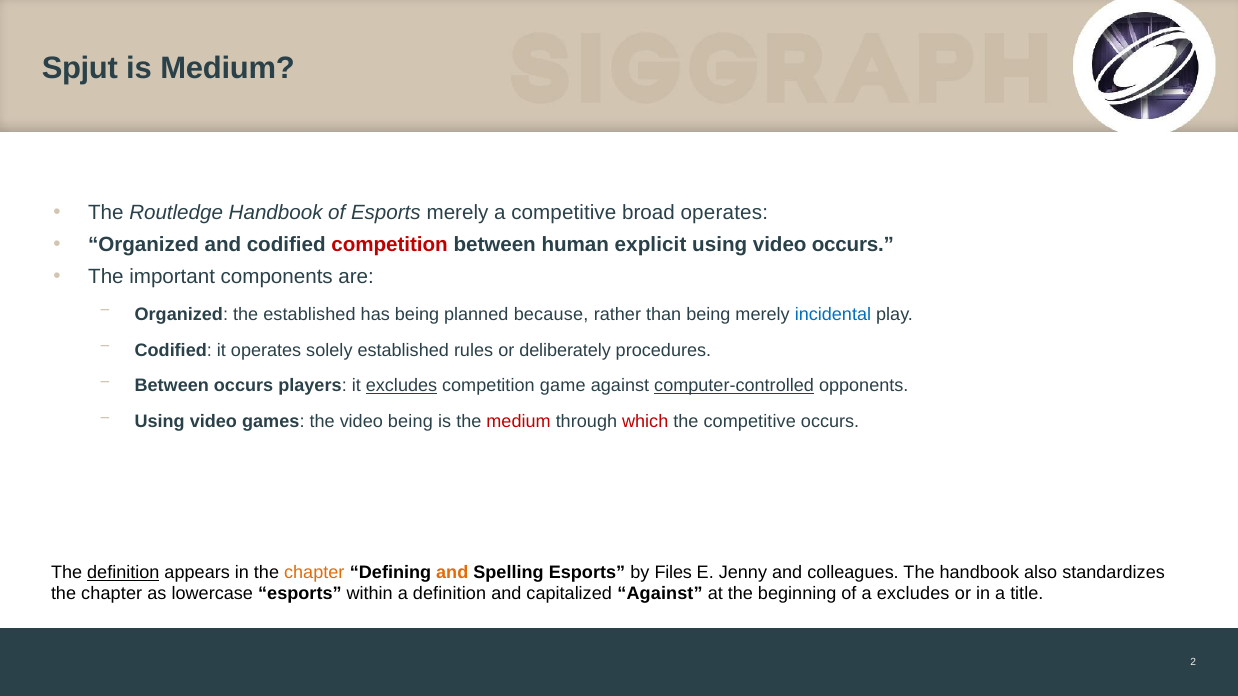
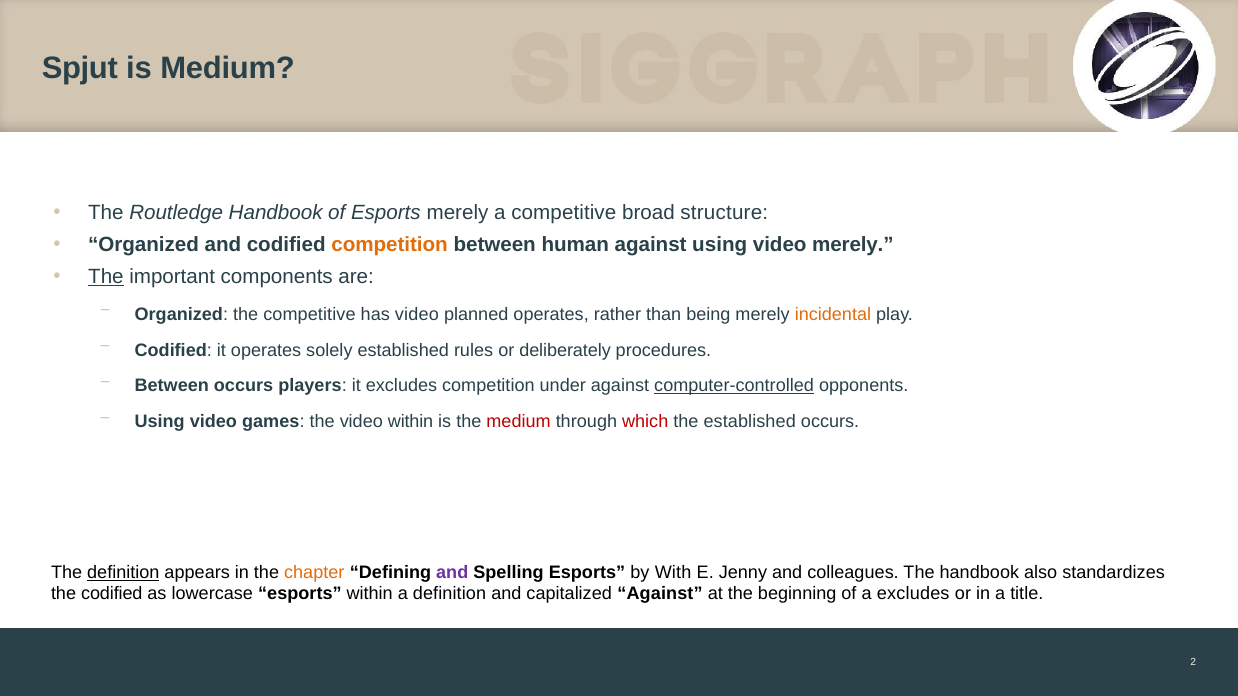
broad operates: operates -> structure (724, 213)
competition colour: red -> orange (390, 245)
human explicit: explicit -> against (651, 245)
video occurs: occurs -> merely (853, 245)
The underline: none -> present (106, 277)
the established: established -> competitive (309, 314)
has being: being -> video (417, 314)
planned because: because -> operates (551, 314)
incidental colour: blue -> orange (833, 314)
excludes underline: present -> none (402, 386)
game: game -> under (563, 386)
video being: being -> within (411, 422)
the competitive: competitive -> established (750, 422)
and colour: orange -> purple (452, 573)
Files: Files -> With (673, 573)
chapter: chapter -> codified (112, 594)
